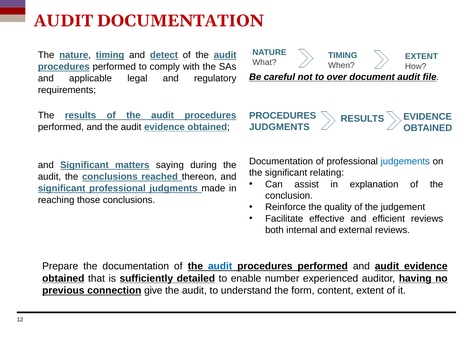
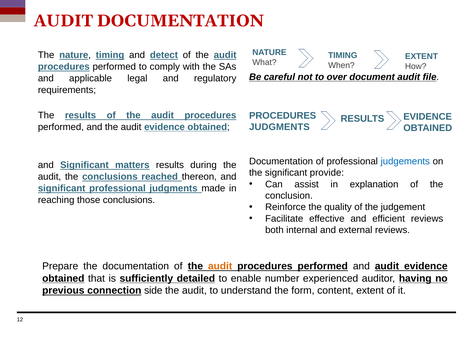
matters saying: saying -> results (170, 165)
relating: relating -> provide (327, 173)
audit colour: blue -> orange (220, 266)
give: give -> side (153, 290)
